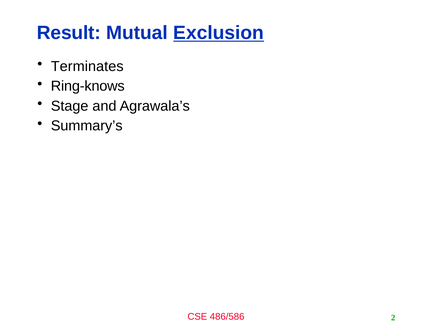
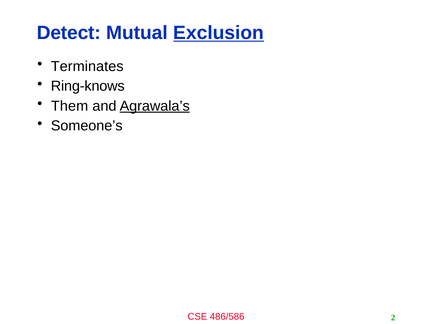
Result: Result -> Detect (69, 33)
Stage: Stage -> Them (70, 106)
Agrawala’s underline: none -> present (155, 106)
Summary’s: Summary’s -> Someone’s (87, 126)
